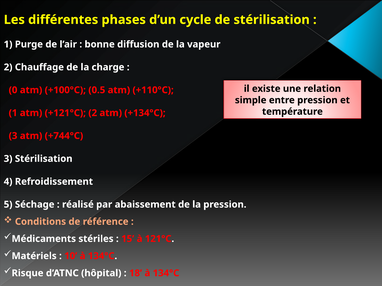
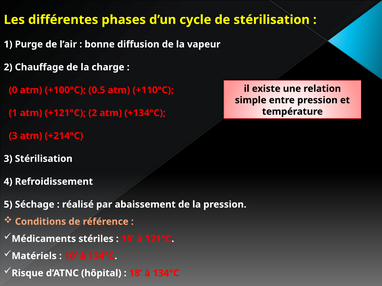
+744°C: +744°C -> +214°C (64, 136)
